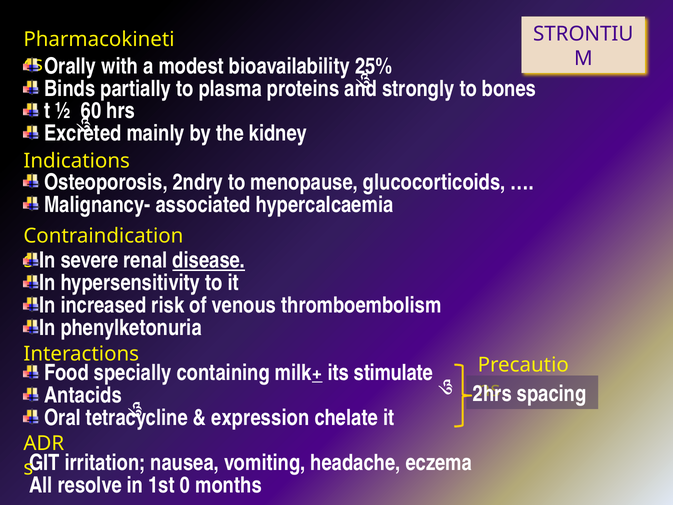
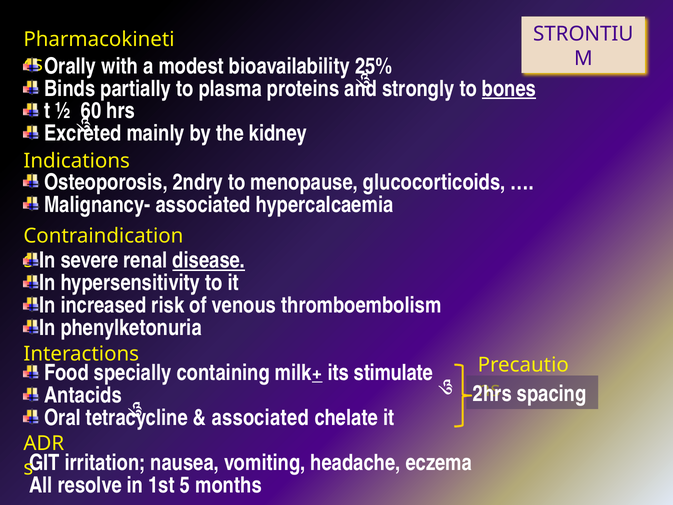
bones underline: none -> present (509, 89)
expression: expression -> associated (260, 418)
0: 0 -> 5 (185, 485)
